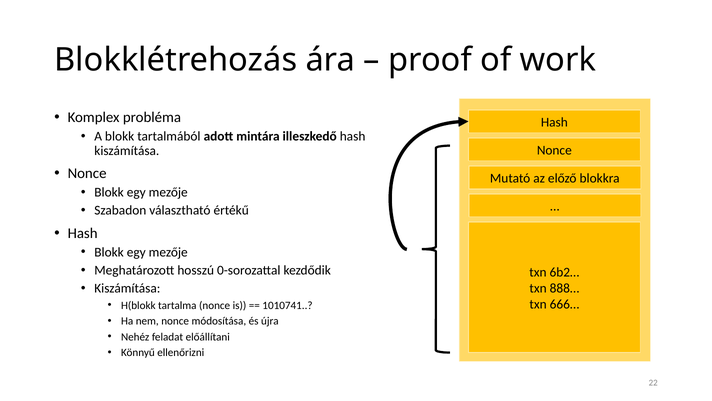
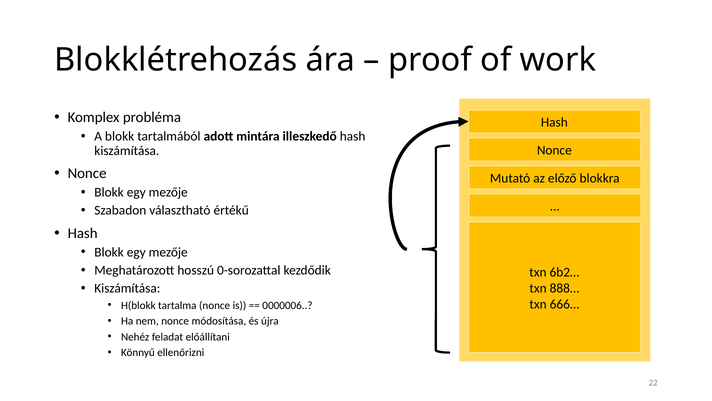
1010741: 1010741 -> 0000006 (287, 305)
